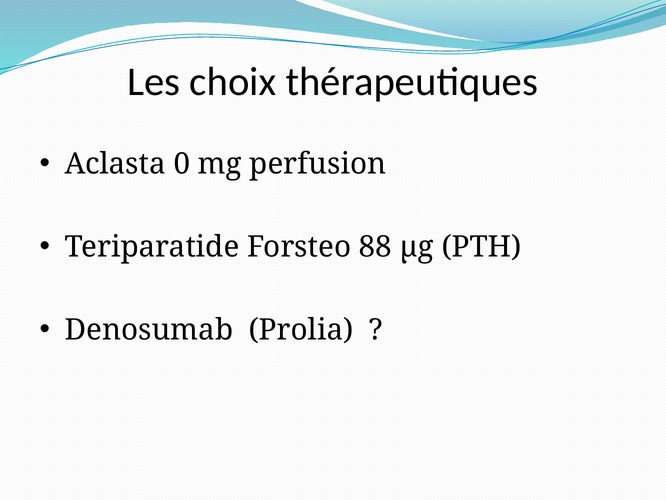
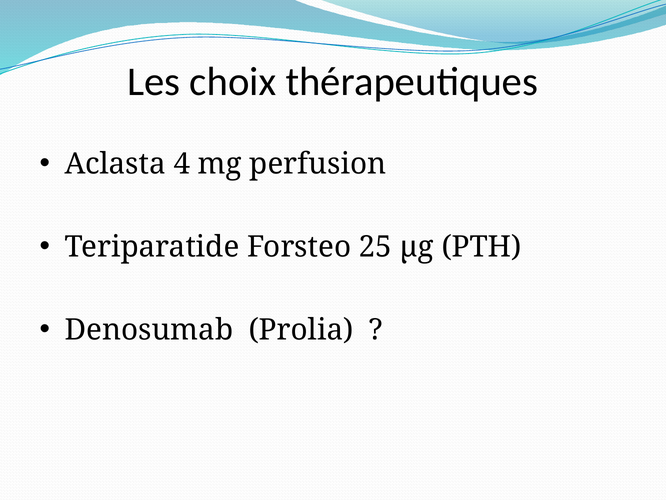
0: 0 -> 4 (182, 164)
88: 88 -> 25 (375, 247)
